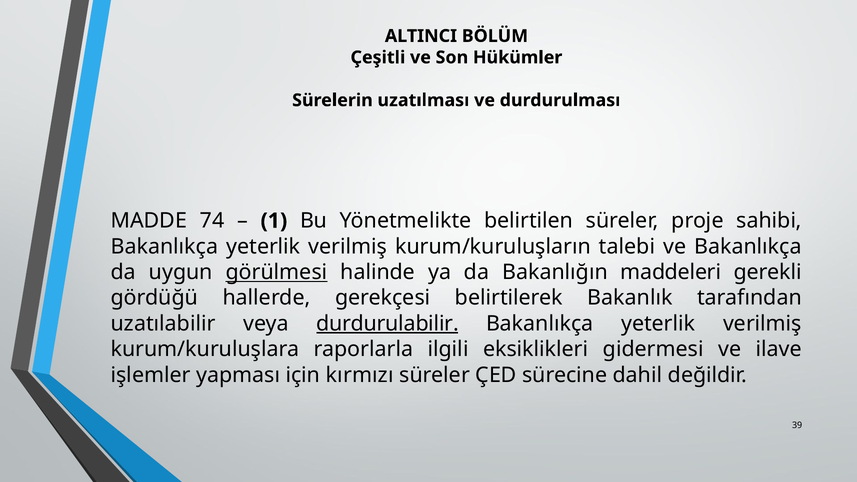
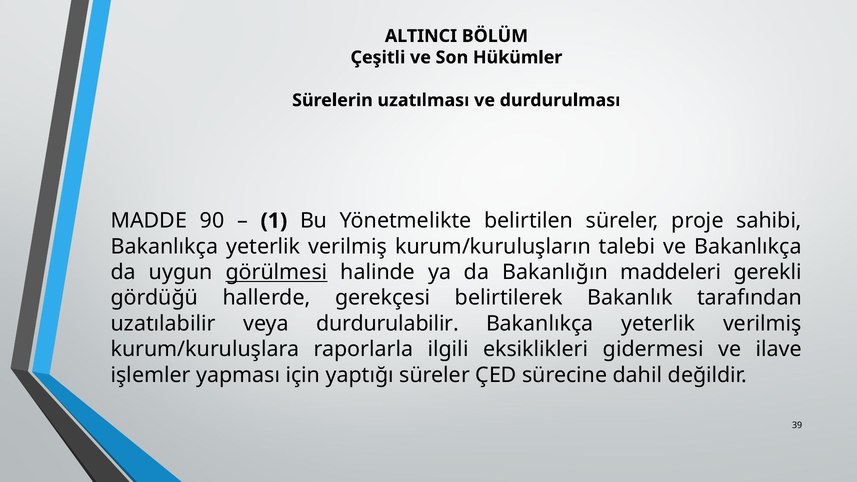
74: 74 -> 90 (212, 221)
durdurulabilir underline: present -> none (387, 324)
kırmızı: kırmızı -> yaptığı (360, 375)
